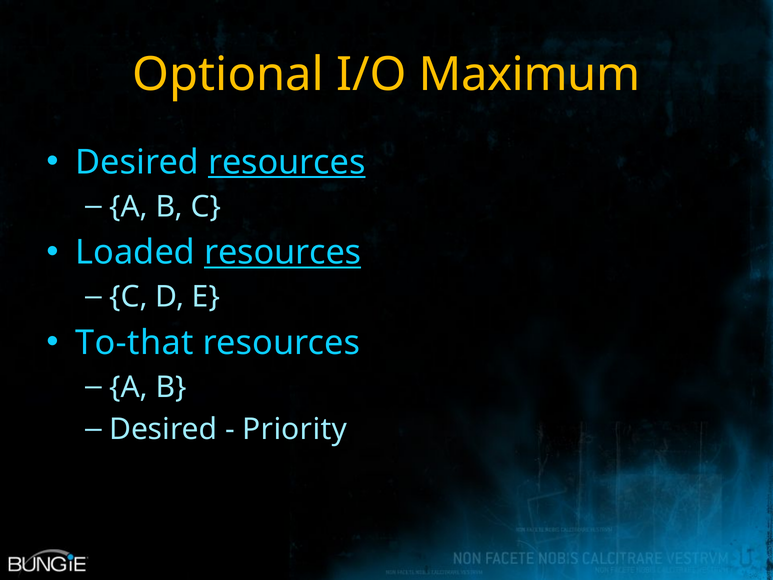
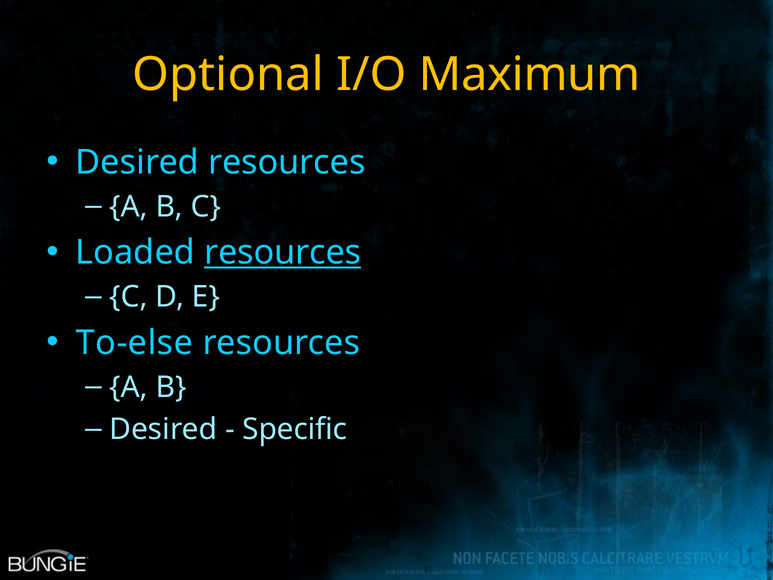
resources underline: present -> none (287, 162)
To-that: To-that -> To-else (135, 343)
Priority: Priority -> Specific (295, 429)
